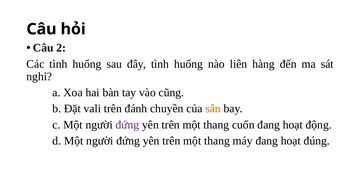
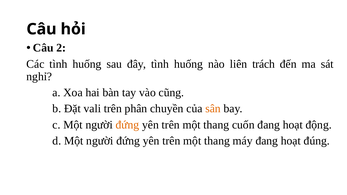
hàng: hàng -> trách (264, 64)
đánh: đánh -> phân (136, 109)
đứng colour: purple -> orange (127, 125)
